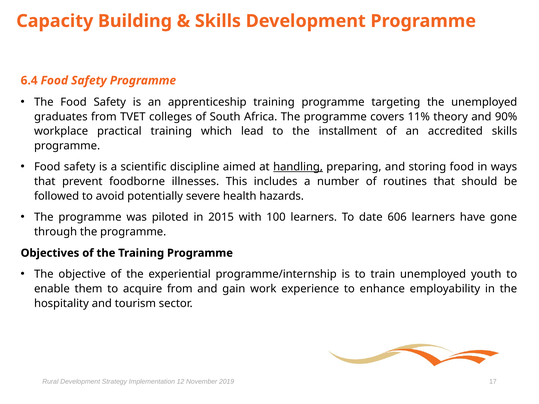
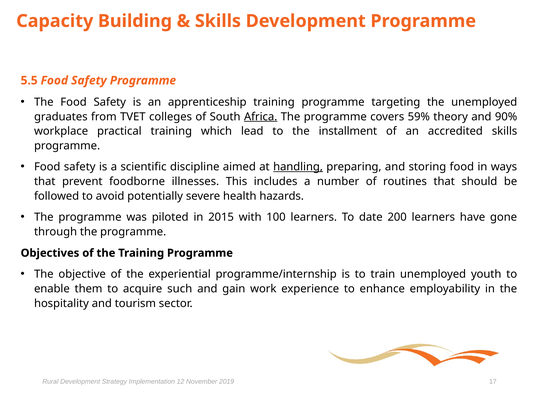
6.4: 6.4 -> 5.5 (29, 81)
Africa underline: none -> present (261, 117)
11%: 11% -> 59% (419, 117)
606: 606 -> 200 (397, 217)
acquire from: from -> such (180, 289)
